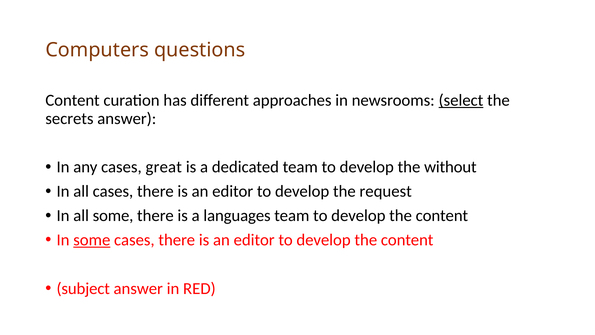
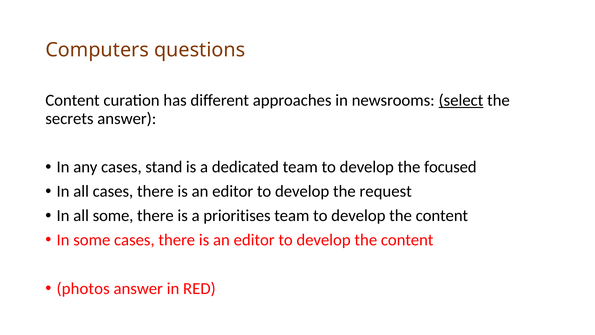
great: great -> stand (164, 167)
without: without -> focused (450, 167)
languages: languages -> prioritises (237, 216)
some underline: present -> none (92, 240)
subject: subject -> photos (83, 288)
